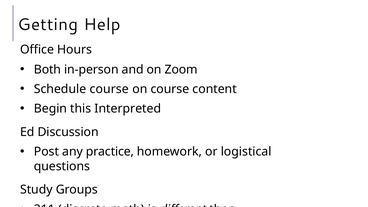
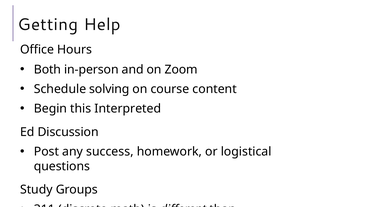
Schedule course: course -> solving (109, 89)
practice: practice -> success (110, 152)
